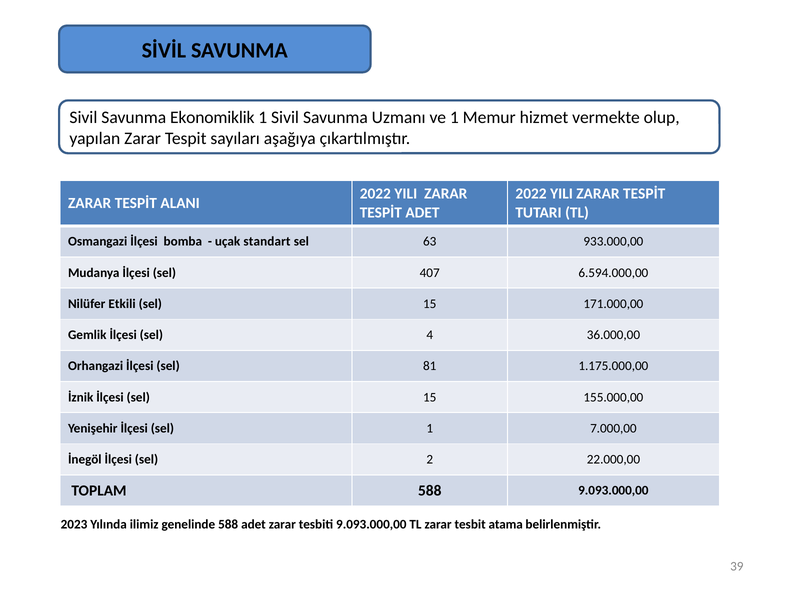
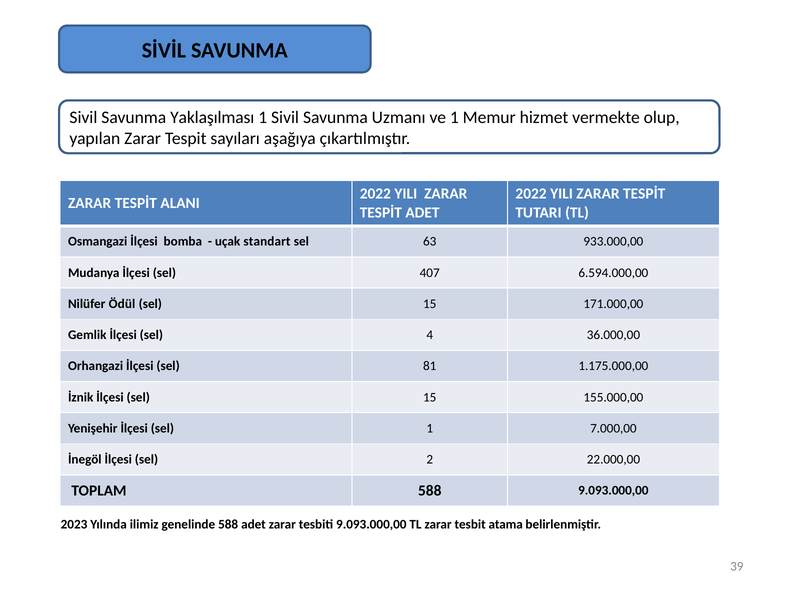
Ekonomiklik: Ekonomiklik -> Yaklaşılması (212, 118)
Etkili: Etkili -> Ödül (122, 304)
